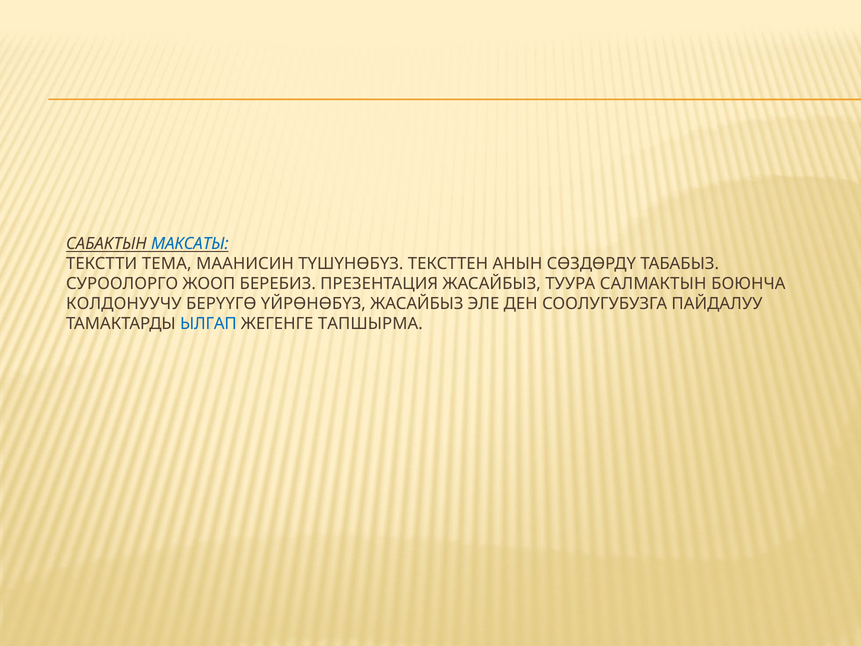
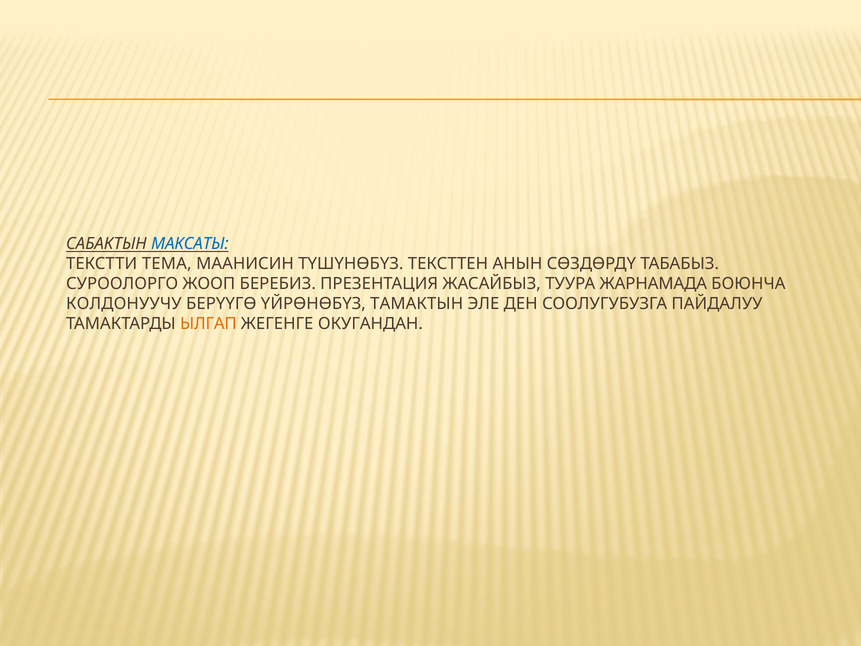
САЛМАКТЫН: САЛМАКТЫН -> ЖАРНАМАДА (653, 284)
ҮЙРӨНӨБҮЗ ЖАСАЙБЫЗ: ЖАСАЙБЫЗ -> ТАМАКТЫН (417, 304)
ЫЛГАП colour: blue -> orange (208, 324)
ТАПШЫРМА: ТАПШЫРМА -> ОКУГАНДАН (370, 324)
